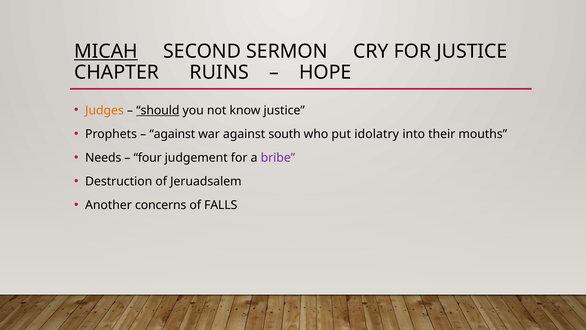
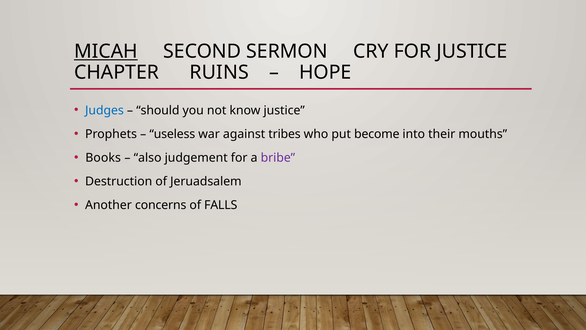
Judges colour: orange -> blue (104, 110)
should underline: present -> none (158, 110)
against: against -> useless (172, 134)
south: south -> tribes (285, 134)
idolatry: idolatry -> become (377, 134)
Needs: Needs -> Books (103, 158)
four: four -> also (148, 158)
